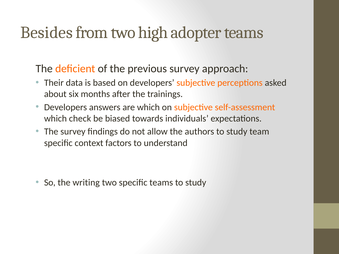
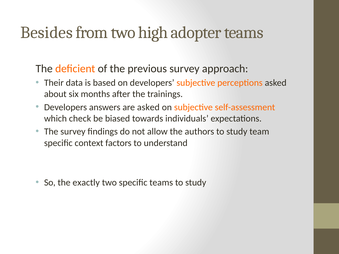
are which: which -> asked (148, 107)
writing: writing -> exactly (86, 183)
